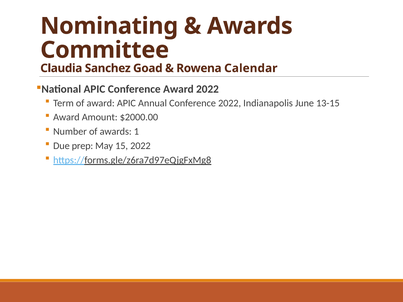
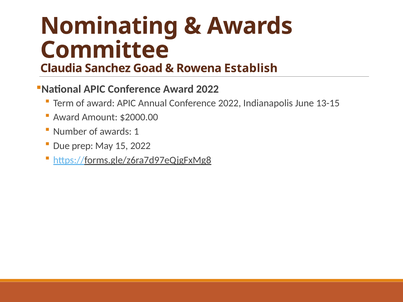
Calendar: Calendar -> Establish (251, 68)
